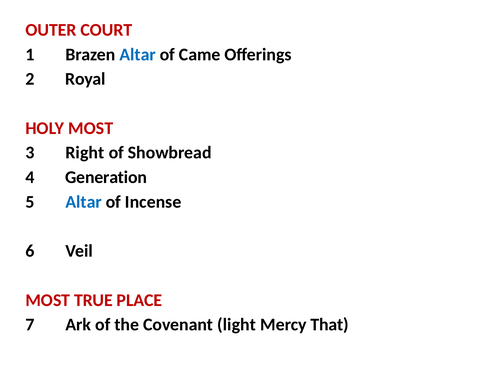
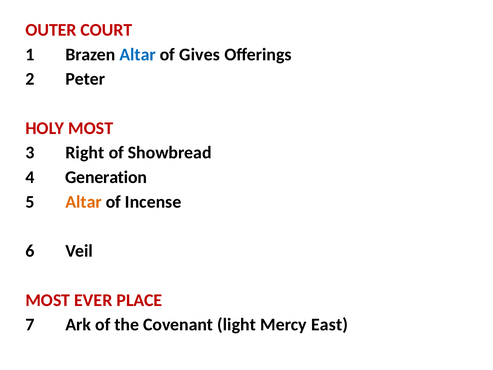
Came: Came -> Gives (200, 54)
Royal: Royal -> Peter (85, 79)
Altar colour: blue -> orange (84, 202)
TRUE: TRUE -> EVER (93, 300)
That: That -> East (329, 325)
